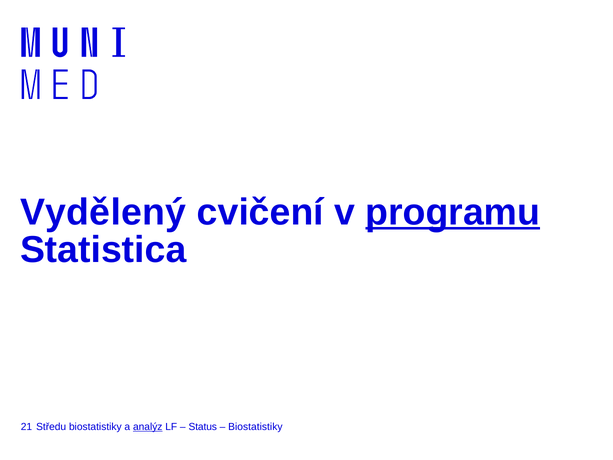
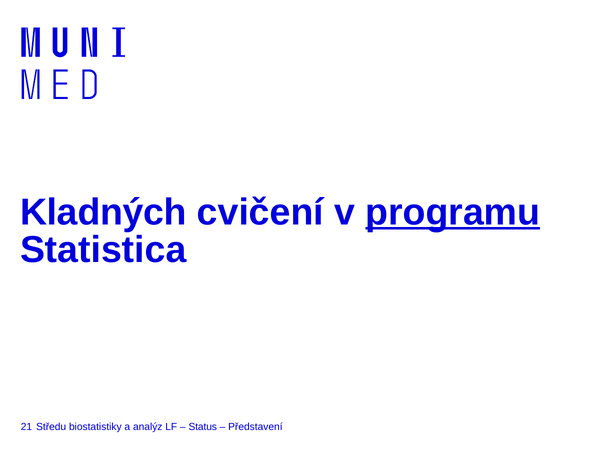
Vydělený: Vydělený -> Kladných (103, 212)
analýz underline: present -> none (148, 427)
Biostatistiky: Biostatistiky -> Představení (255, 427)
